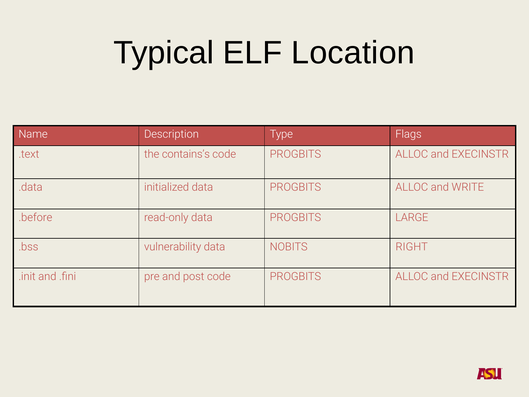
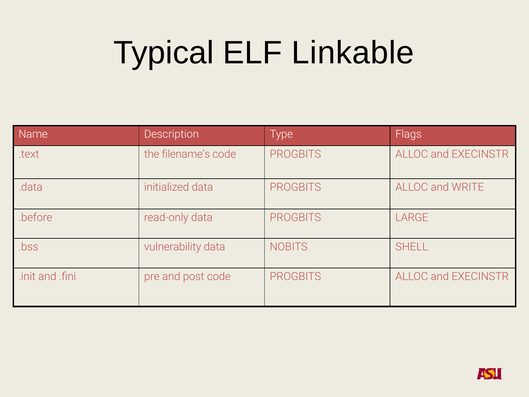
Location: Location -> Linkable (353, 53)
contains’s: contains’s -> filename’s (186, 154)
RIGHT: RIGHT -> SHELL (412, 247)
